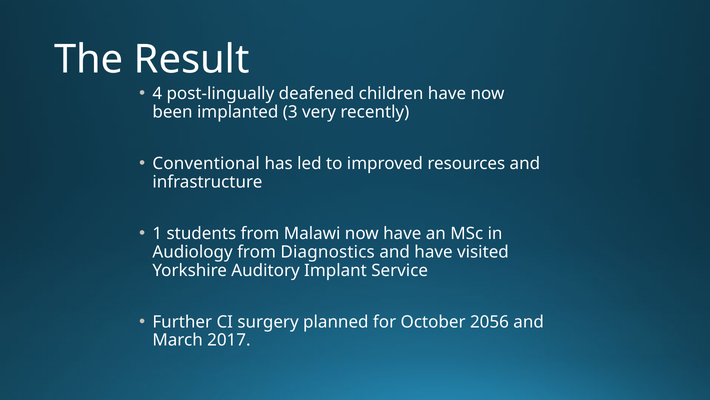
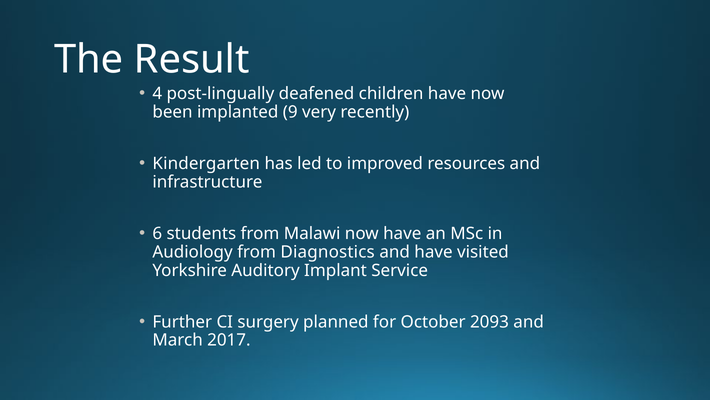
3: 3 -> 9 (290, 112)
Conventional: Conventional -> Kindergarten (206, 163)
1: 1 -> 6 (157, 233)
2056: 2056 -> 2093 (489, 321)
